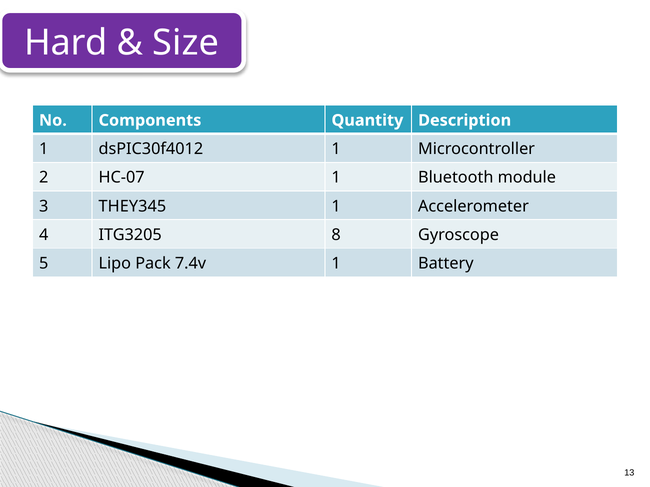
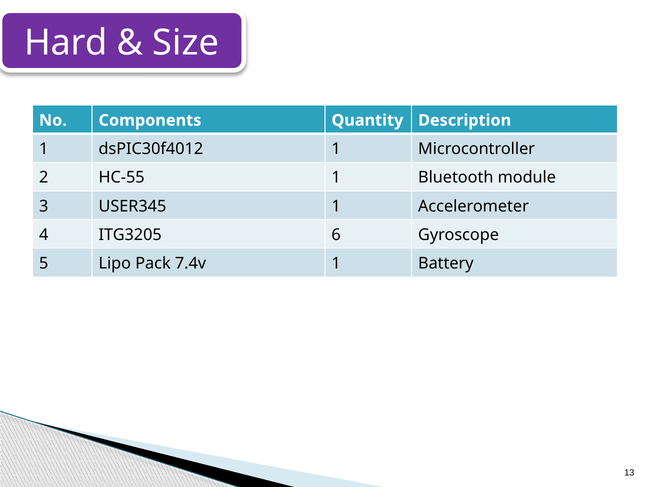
HC-07: HC-07 -> HC-55 (122, 178)
THEY345: THEY345 -> USER345 (132, 206)
8: 8 -> 6 (336, 235)
